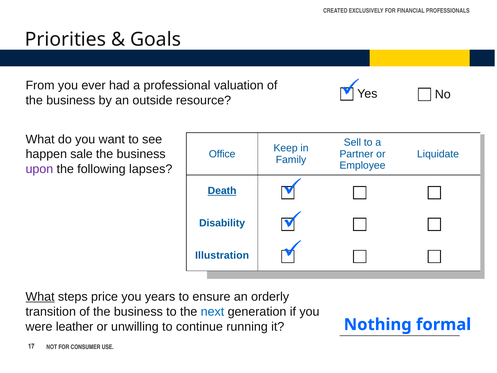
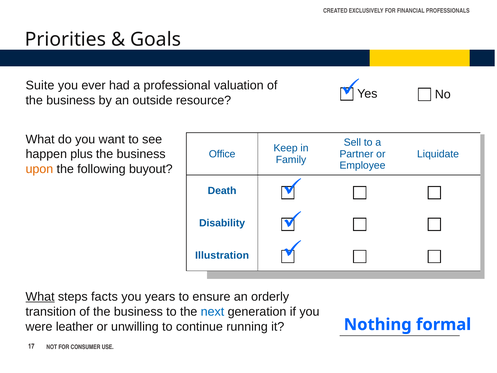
From: From -> Suite (40, 85)
sale: sale -> plus (82, 154)
upon colour: purple -> orange (39, 169)
lapses: lapses -> buyout (151, 169)
Death underline: present -> none (222, 191)
price: price -> facts (104, 297)
